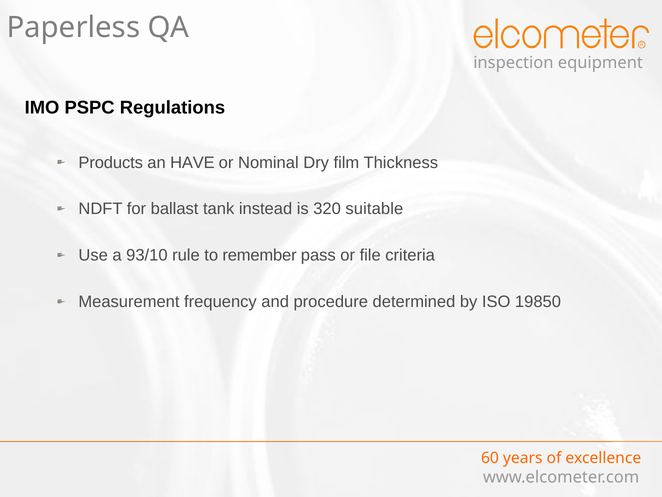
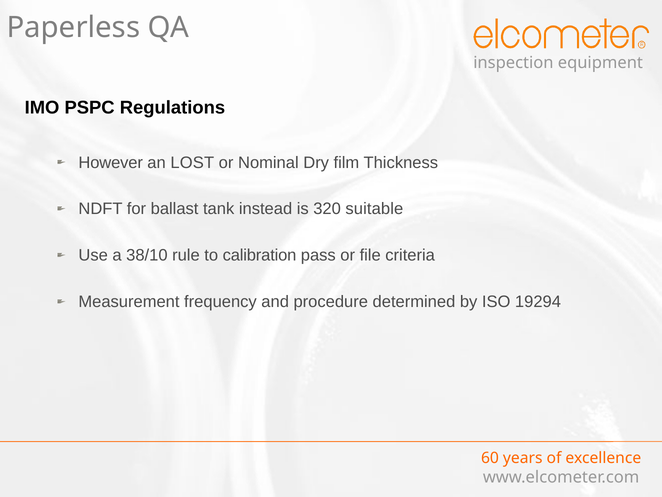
Products: Products -> However (111, 162)
HAVE: HAVE -> LOST (192, 162)
93/10: 93/10 -> 38/10 (147, 255)
remember: remember -> calibration (260, 255)
19850: 19850 -> 19294 (538, 301)
